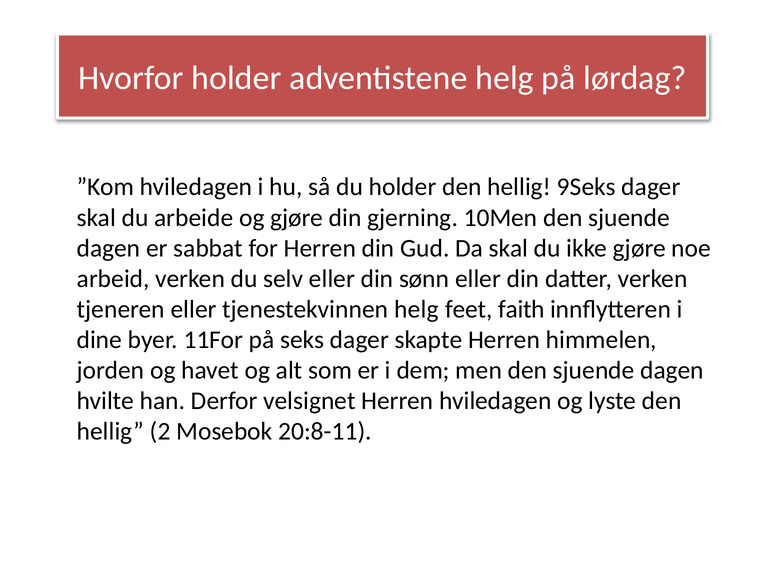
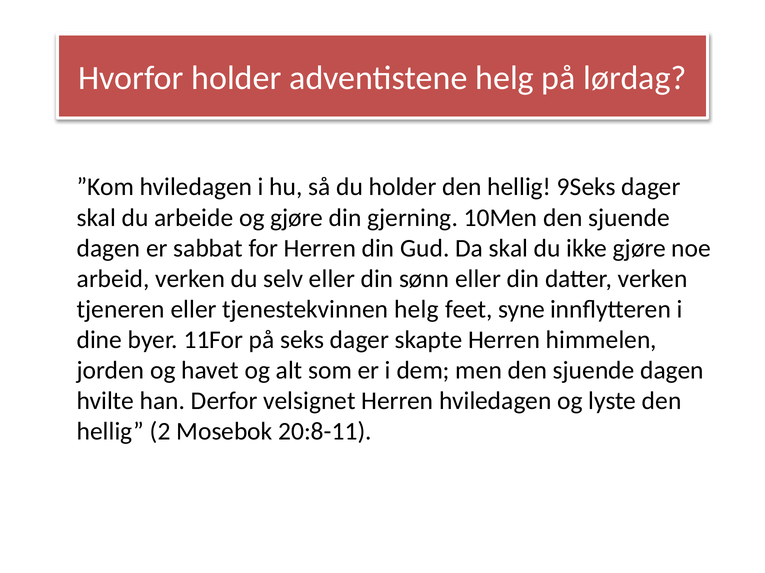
faith: faith -> syne (522, 310)
